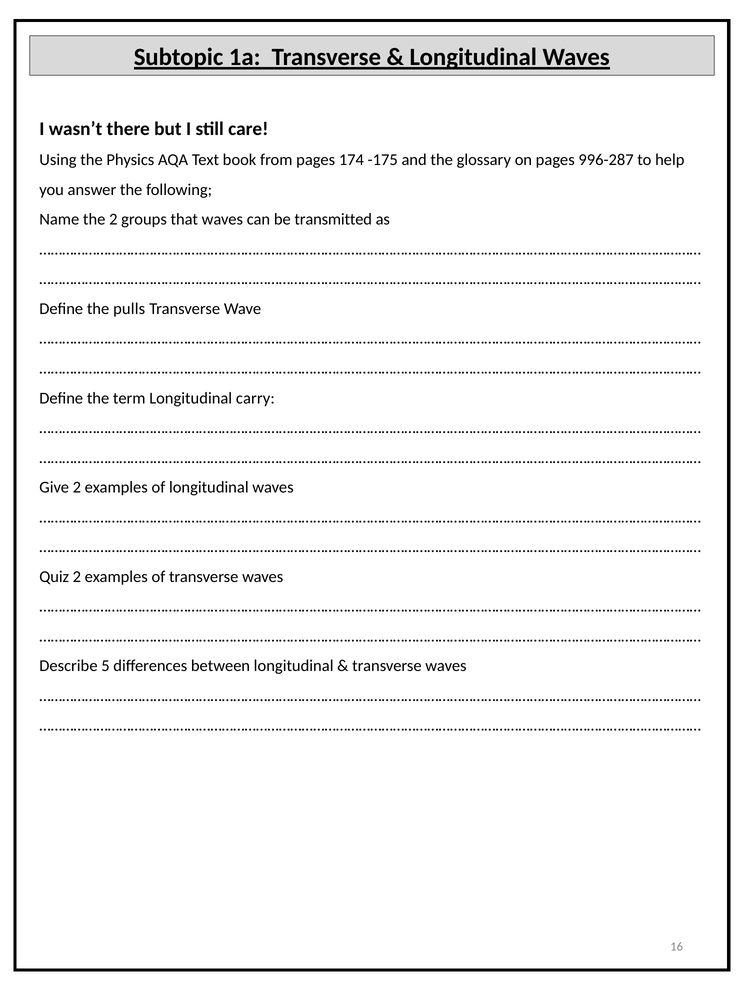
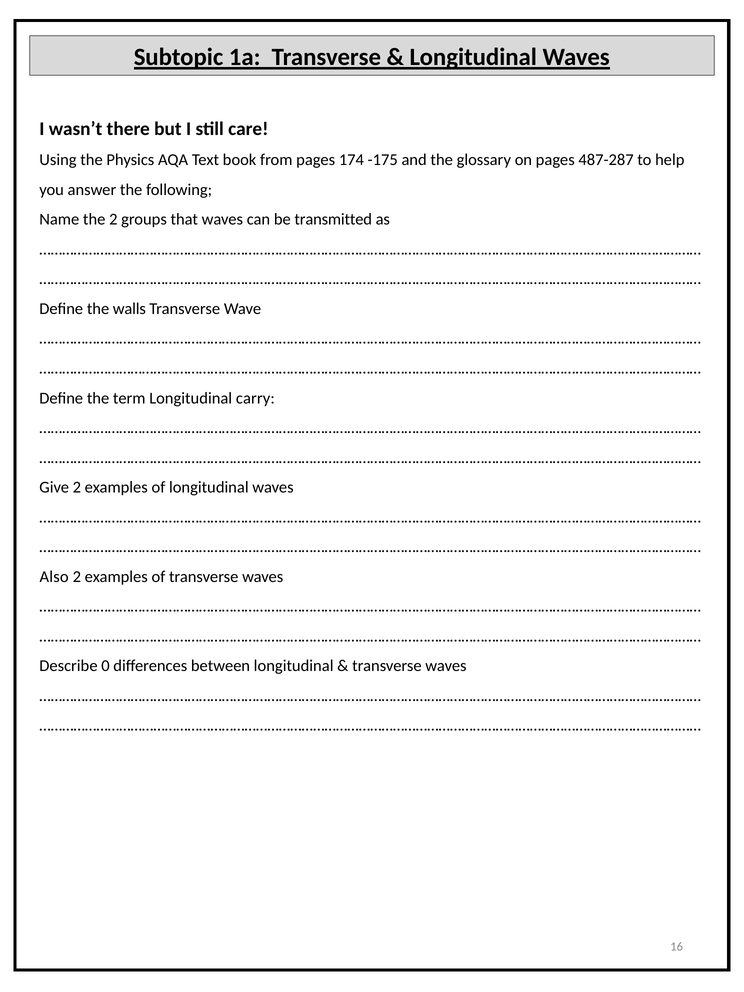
996-287: 996-287 -> 487-287 (606, 160)
pulls: pulls -> walls (129, 309)
Quiz: Quiz -> Also (54, 577)
5: 5 -> 0 (105, 666)
